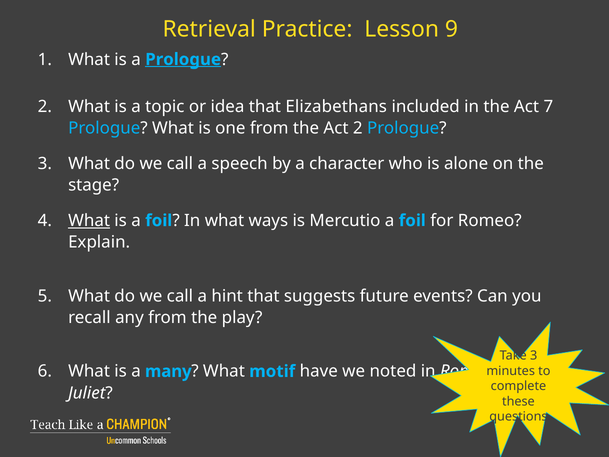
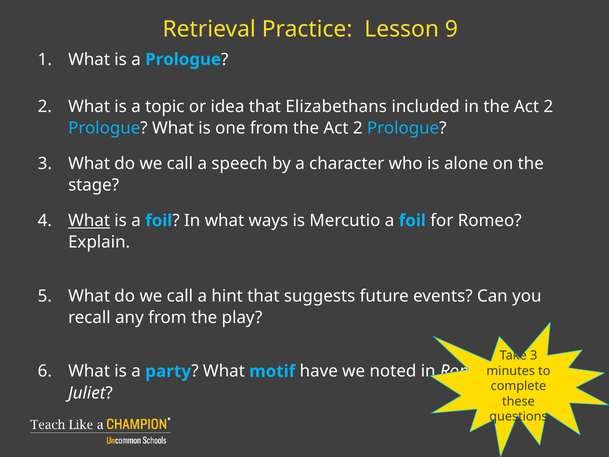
Prologue underline: present -> none (183, 59)
in the Act 7: 7 -> 2 (548, 107)
many: many -> party (168, 371)
